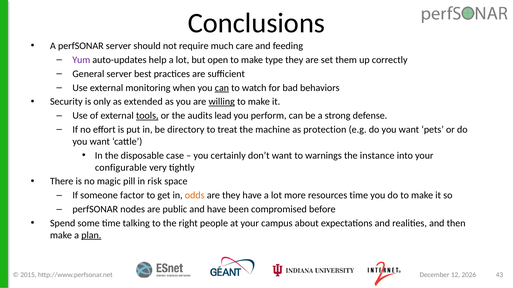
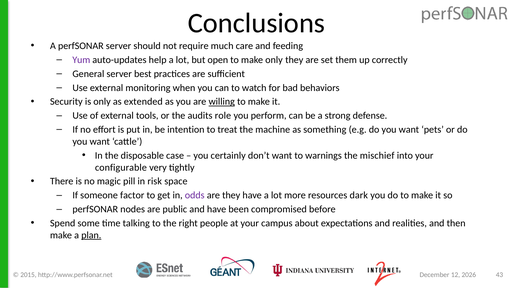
make type: type -> only (274, 60)
can underline: present -> none (222, 88)
tools underline: present -> none (147, 116)
lead: lead -> role (223, 116)
directory: directory -> intention (186, 130)
protection: protection -> something (325, 130)
instance: instance -> mischief (377, 156)
odds colour: orange -> purple (195, 196)
resources time: time -> dark (359, 196)
